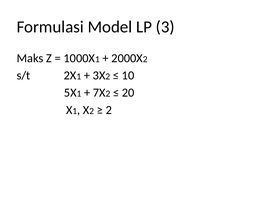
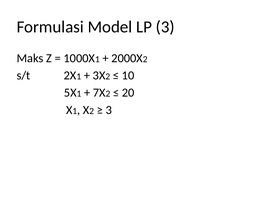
2: 2 -> 3 (109, 110)
